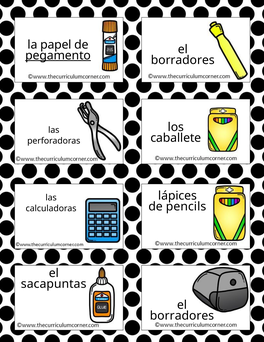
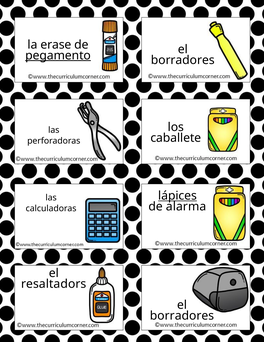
papel: papel -> erase (56, 45)
lápices underline: none -> present (178, 196)
pencils: pencils -> alarma (186, 206)
sacapuntas: sacapuntas -> resaltadors (54, 284)
